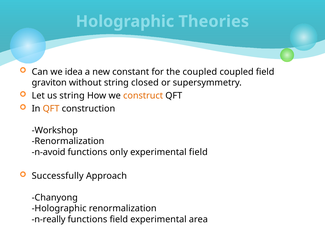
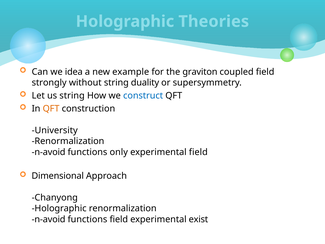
constant: constant -> example (131, 72)
the coupled: coupled -> graviton (200, 72)
graviton: graviton -> strongly (49, 83)
closed: closed -> duality (145, 83)
construct colour: orange -> blue (143, 96)
Workshop: Workshop -> University (55, 130)
Successfully: Successfully -> Dimensional (58, 176)
n-really: n-really -> n-avoid (49, 219)
area: area -> exist (198, 219)
